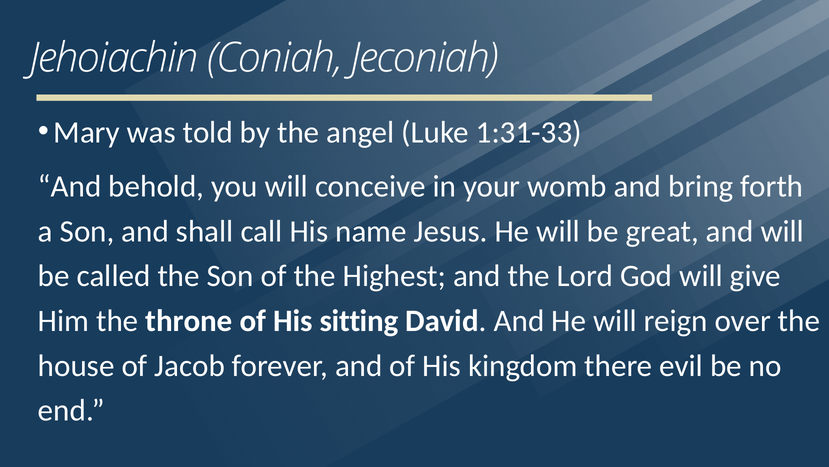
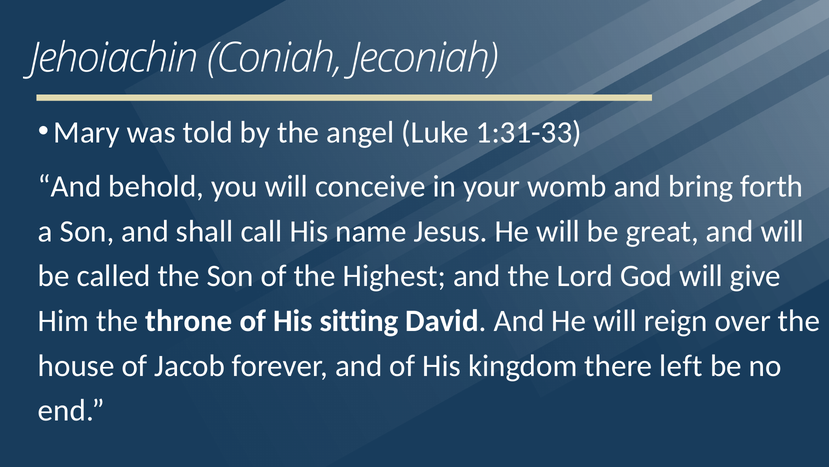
evil: evil -> left (681, 365)
